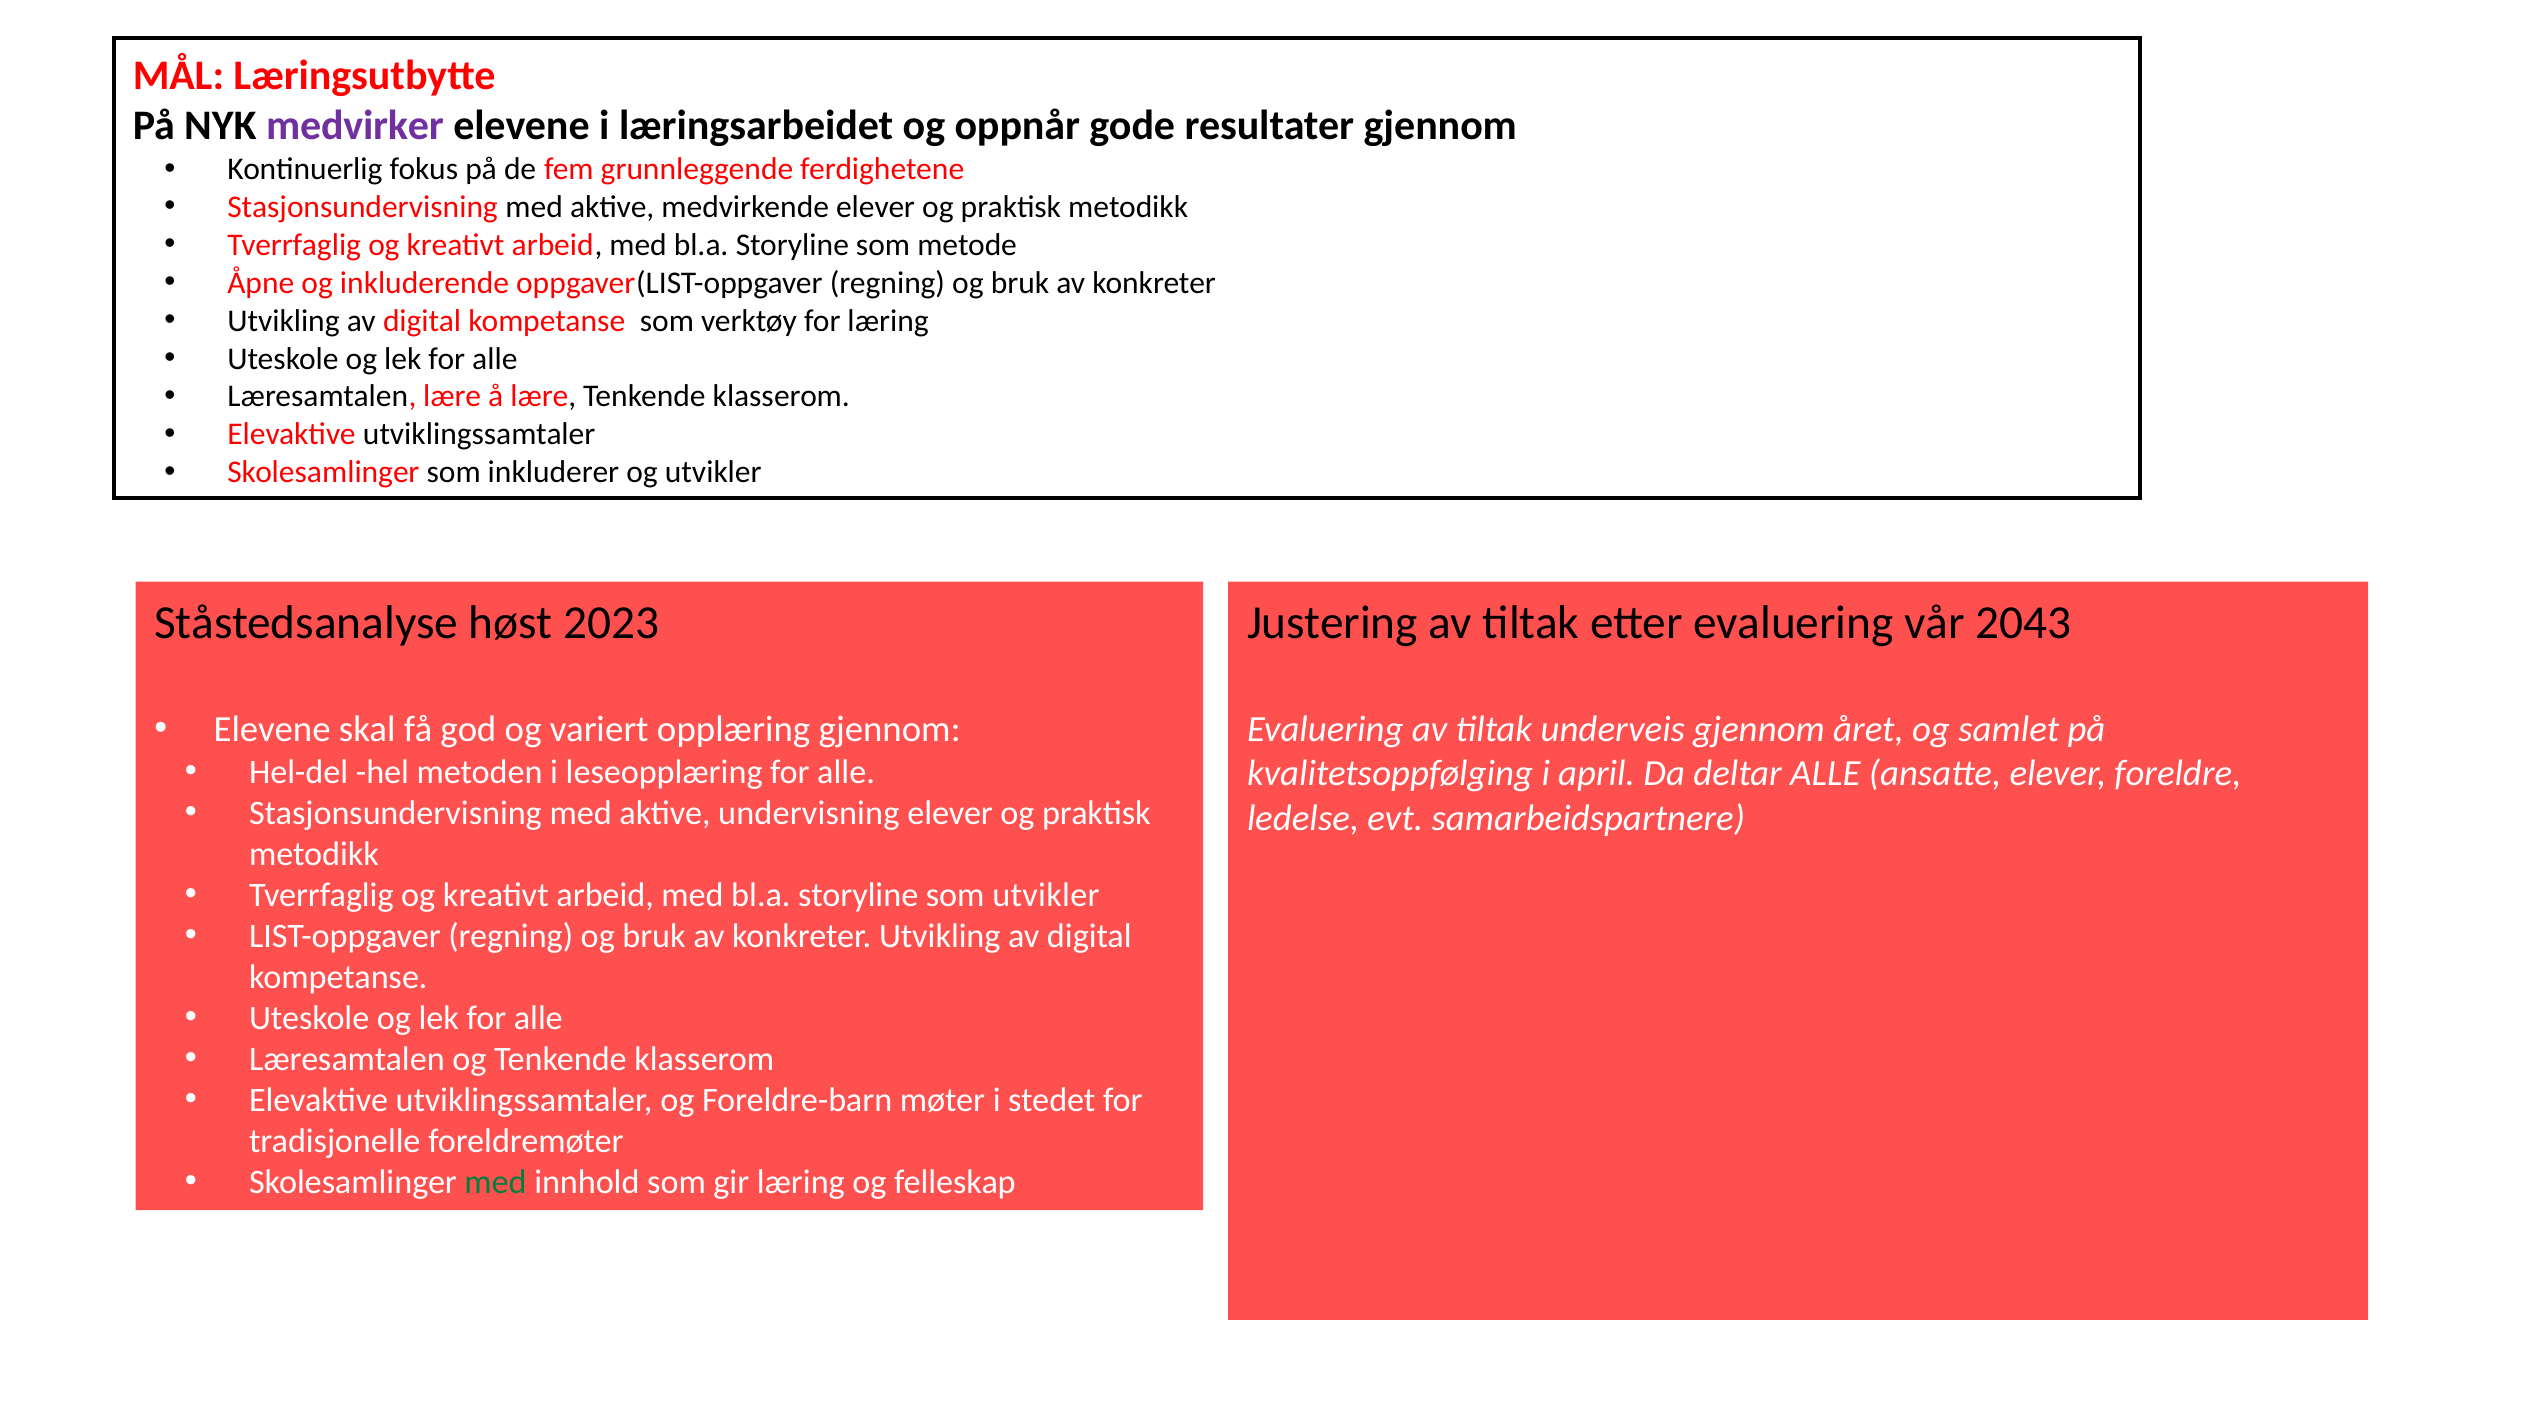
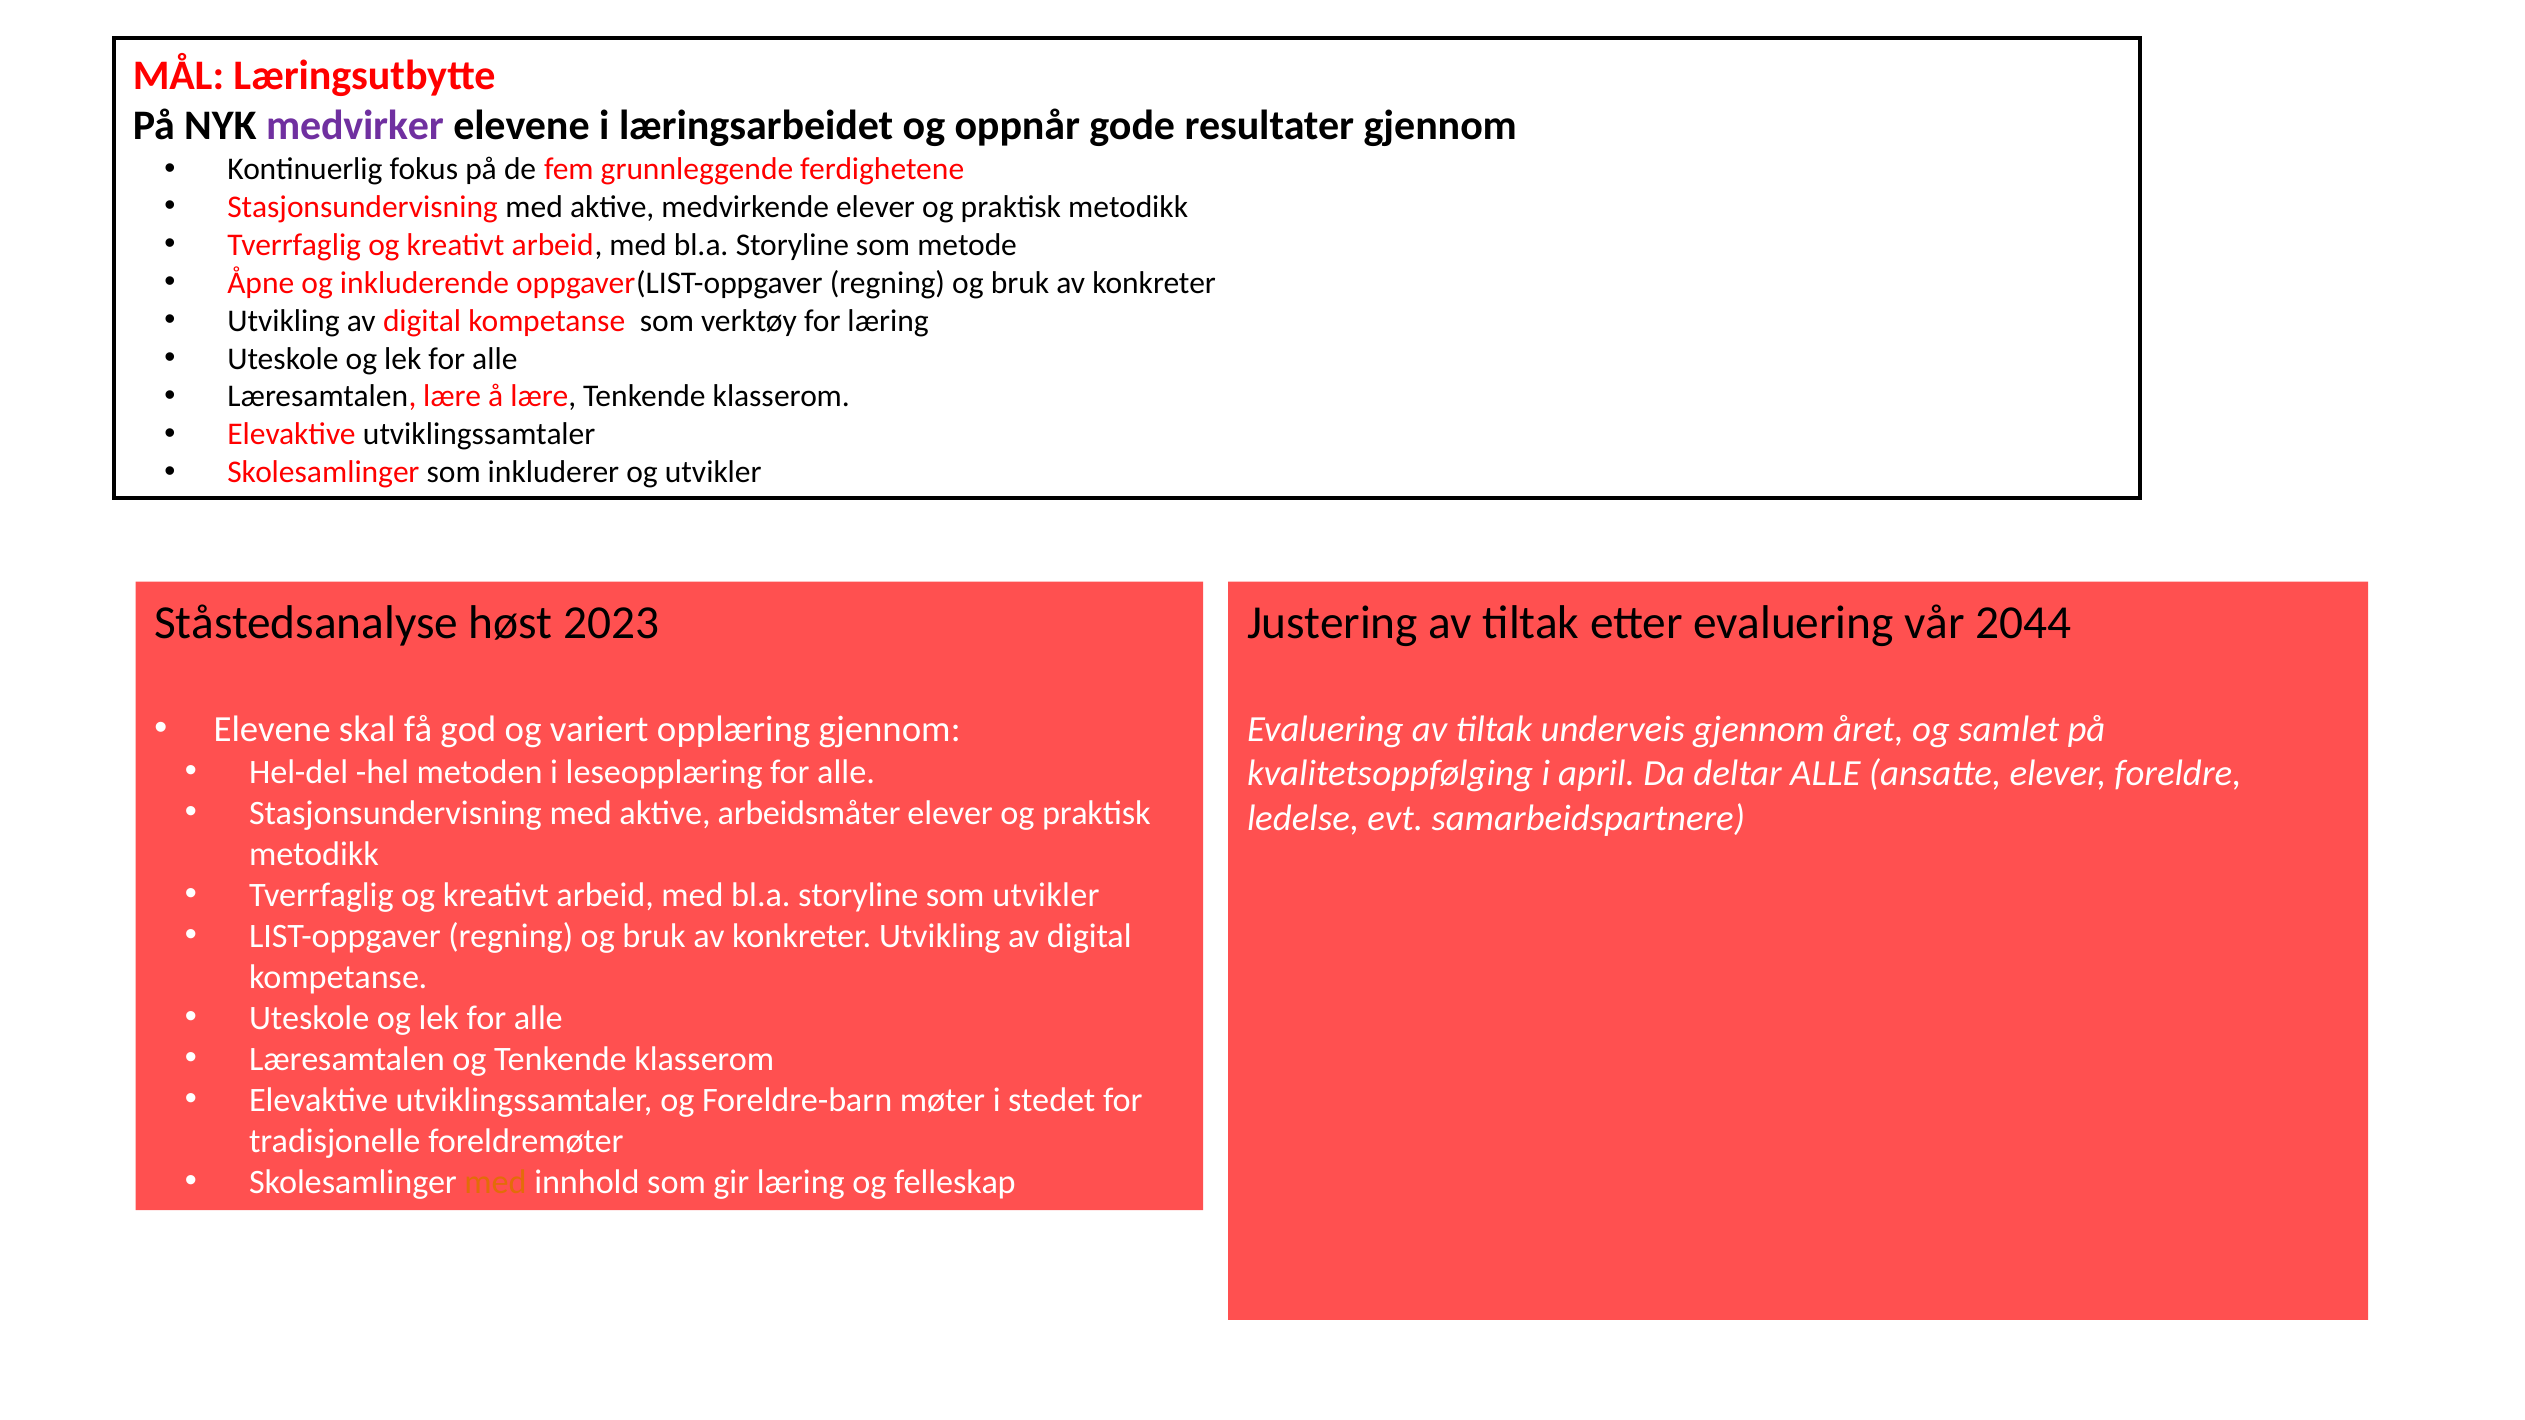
2043: 2043 -> 2044 (2023, 623)
undervisning: undervisning -> arbeidsmåter (809, 813)
med colour: green -> orange (495, 1183)
